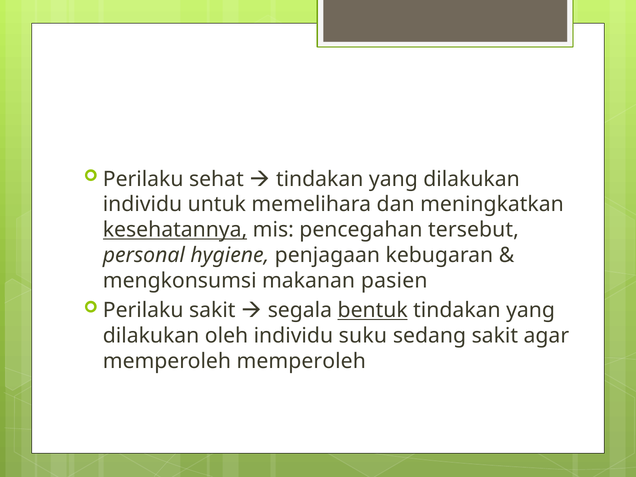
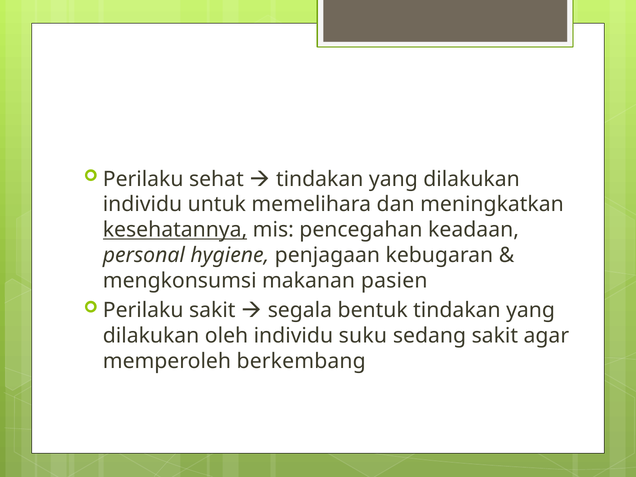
tersebut: tersebut -> keadaan (474, 230)
bentuk underline: present -> none (373, 310)
memperoleh memperoleh: memperoleh -> berkembang (301, 361)
